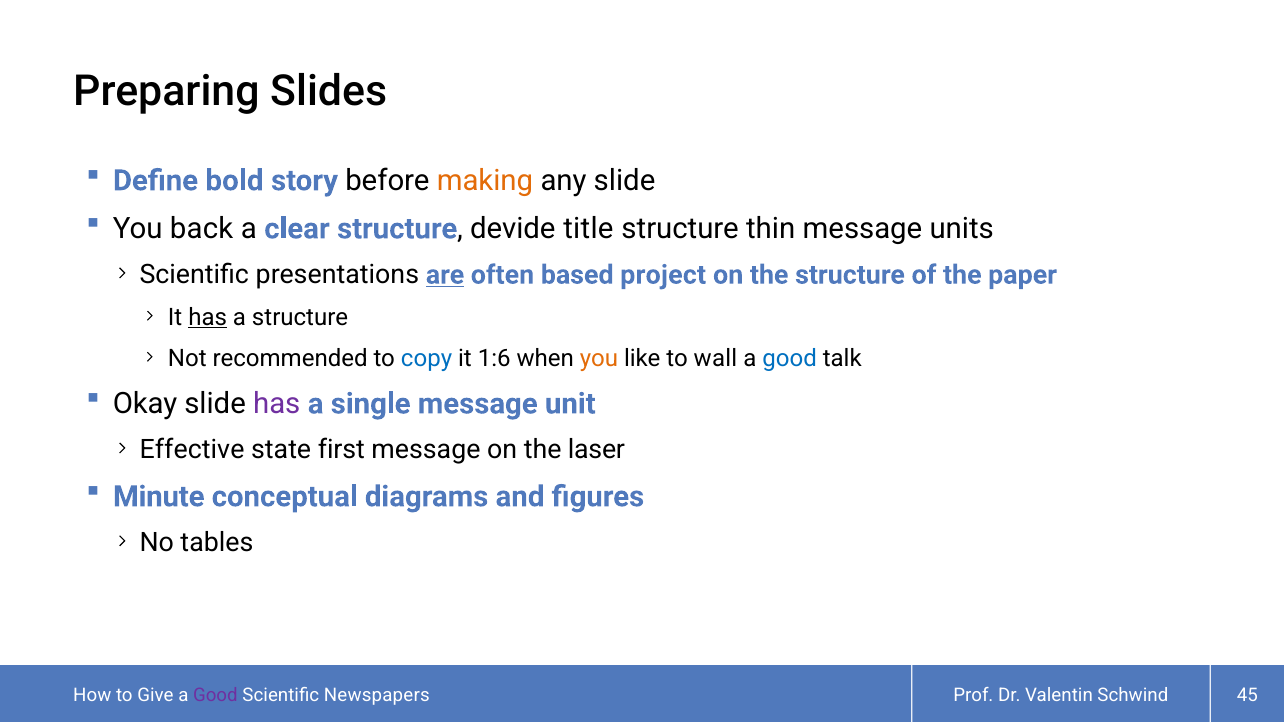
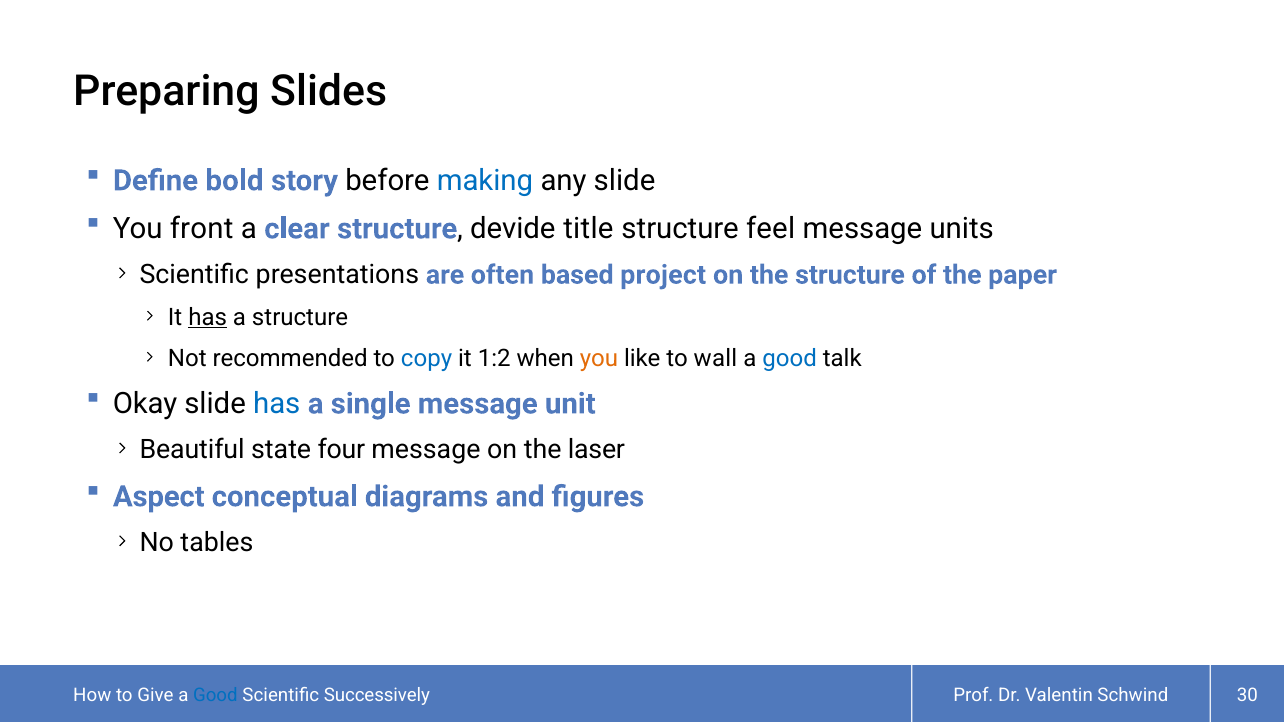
making colour: orange -> blue (485, 181)
back: back -> front (202, 229)
thin: thin -> feel (771, 229)
are underline: present -> none (445, 275)
1:6: 1:6 -> 1:2 (494, 359)
has colour: purple -> blue (277, 404)
Effective: Effective -> Beautiful (192, 450)
first: first -> four (341, 450)
Minute: Minute -> Aspect (159, 497)
Good colour: purple -> blue (215, 695)
Newspapers: Newspapers -> Successively (377, 695)
45: 45 -> 30 (1247, 695)
